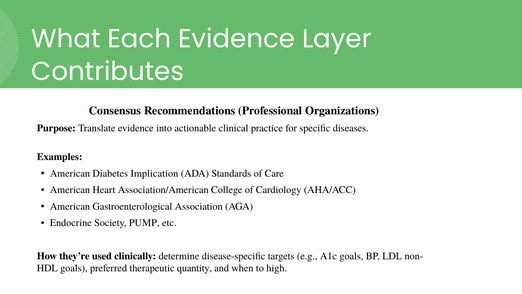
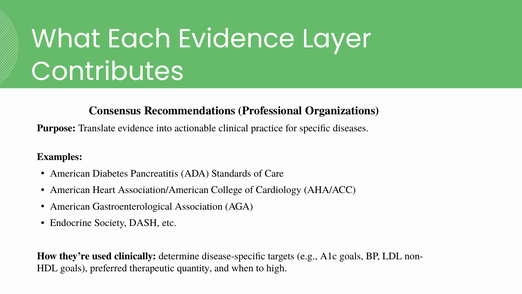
Implication: Implication -> Pancreatitis (154, 173)
PUMP: PUMP -> DASH (144, 223)
